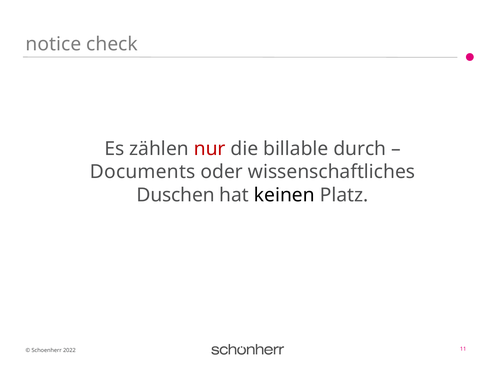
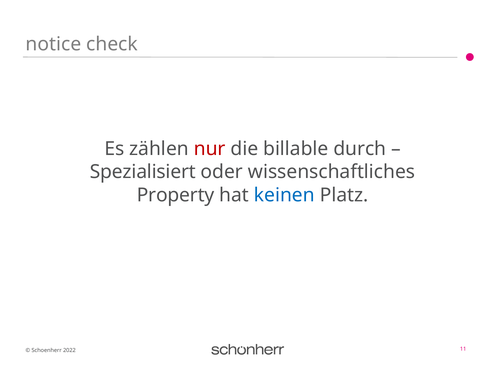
Documents: Documents -> Spezialisiert (143, 172)
Duschen: Duschen -> Property (176, 195)
keinen colour: black -> blue (284, 195)
